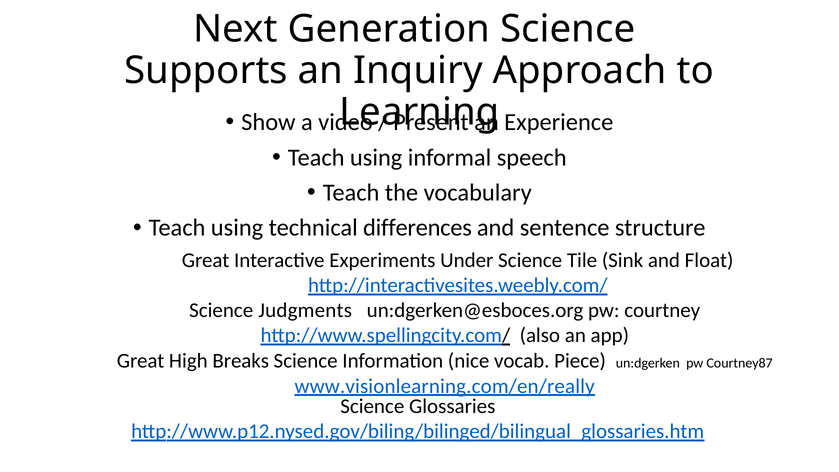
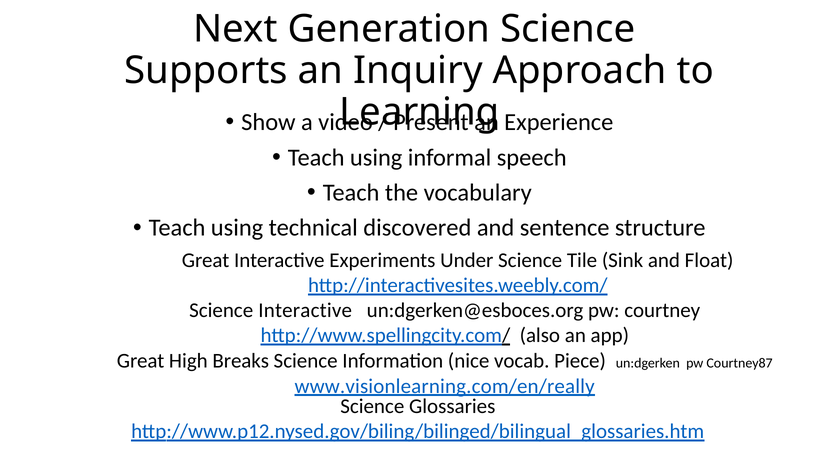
differences: differences -> discovered (417, 228)
Science Judgments: Judgments -> Interactive (305, 310)
